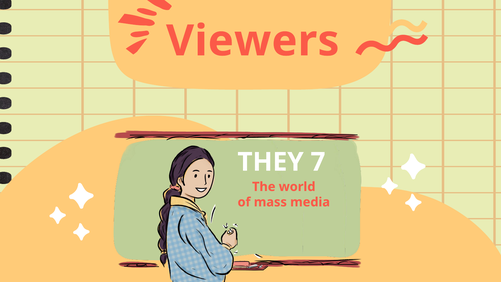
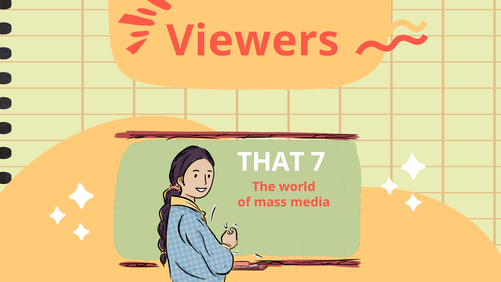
THEY: THEY -> THAT (271, 162)
